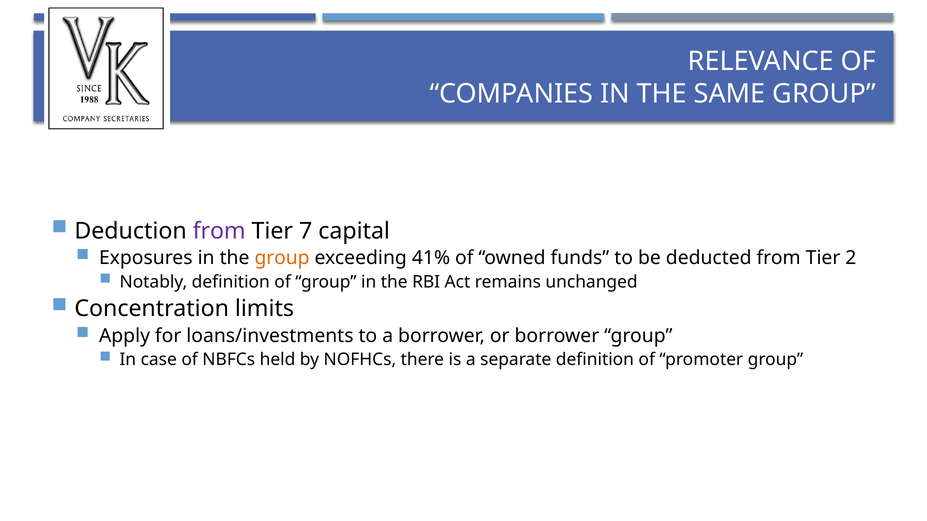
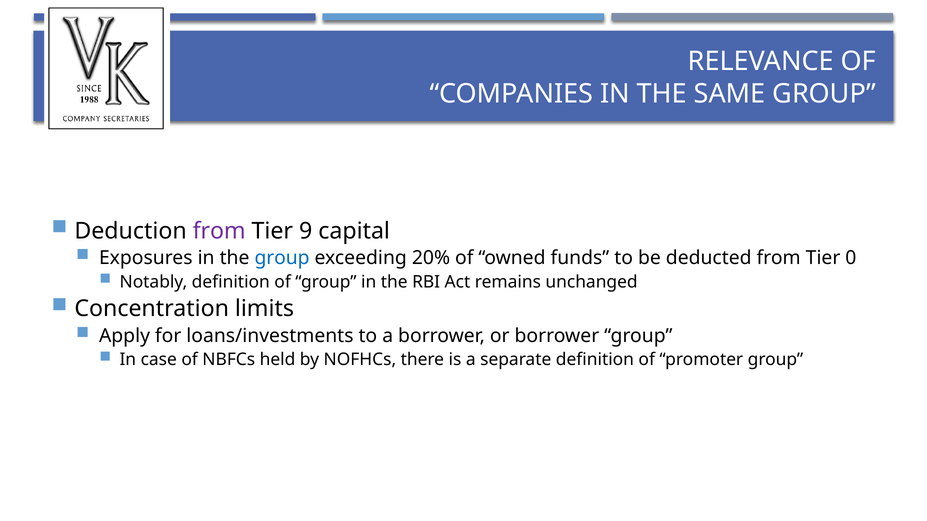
7: 7 -> 9 (306, 231)
group colour: orange -> blue (282, 258)
41%: 41% -> 20% (431, 258)
2: 2 -> 0 (851, 258)
